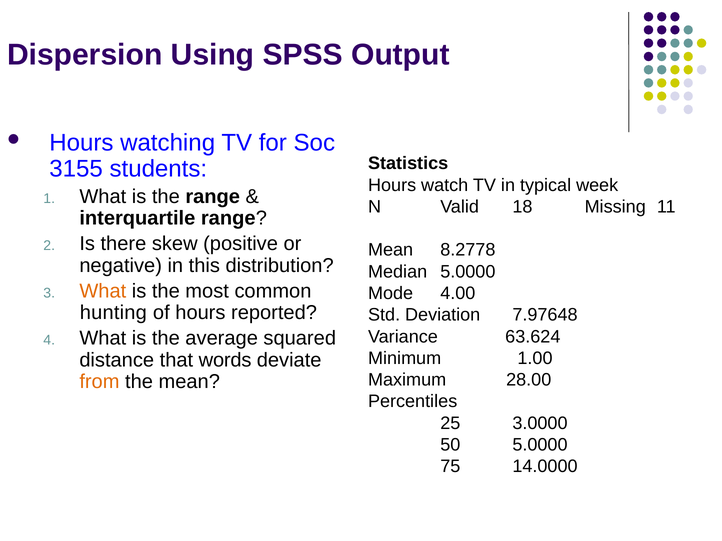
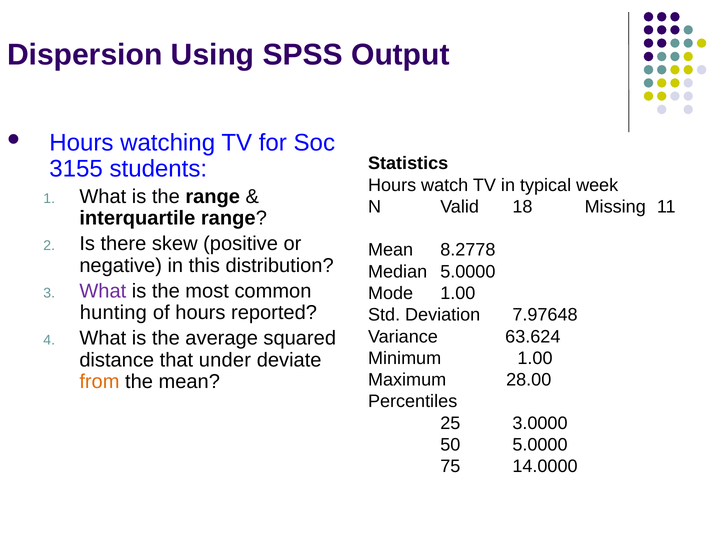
Mode 4.00: 4.00 -> 1.00 (458, 294)
What colour: orange -> purple (103, 291)
words: words -> under (225, 360)
